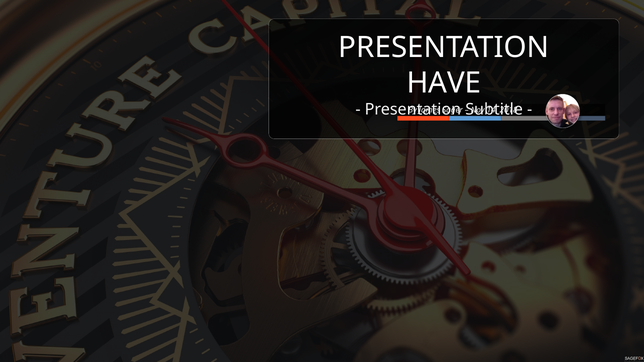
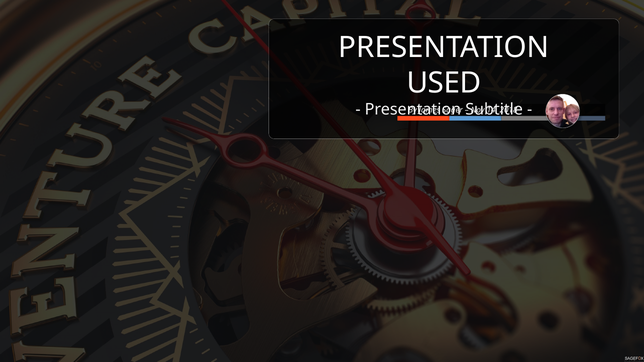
HAVE: HAVE -> USED (444, 83)
